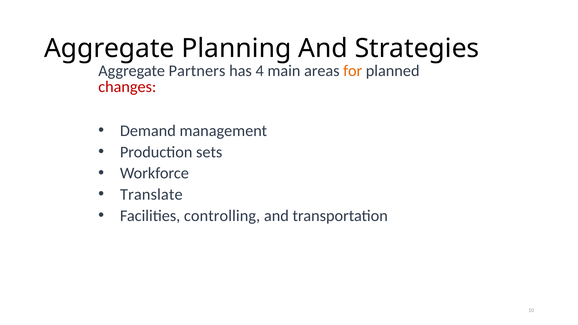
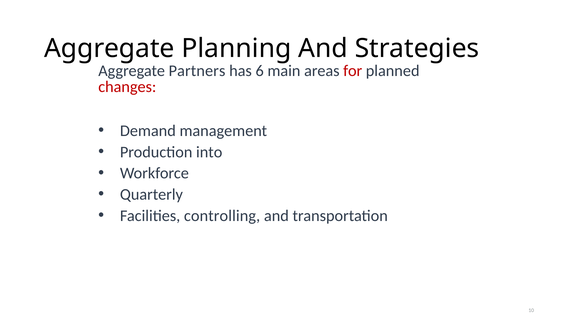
4: 4 -> 6 (260, 71)
for colour: orange -> red (353, 71)
sets: sets -> into (209, 152)
Translate: Translate -> Quarterly (151, 195)
